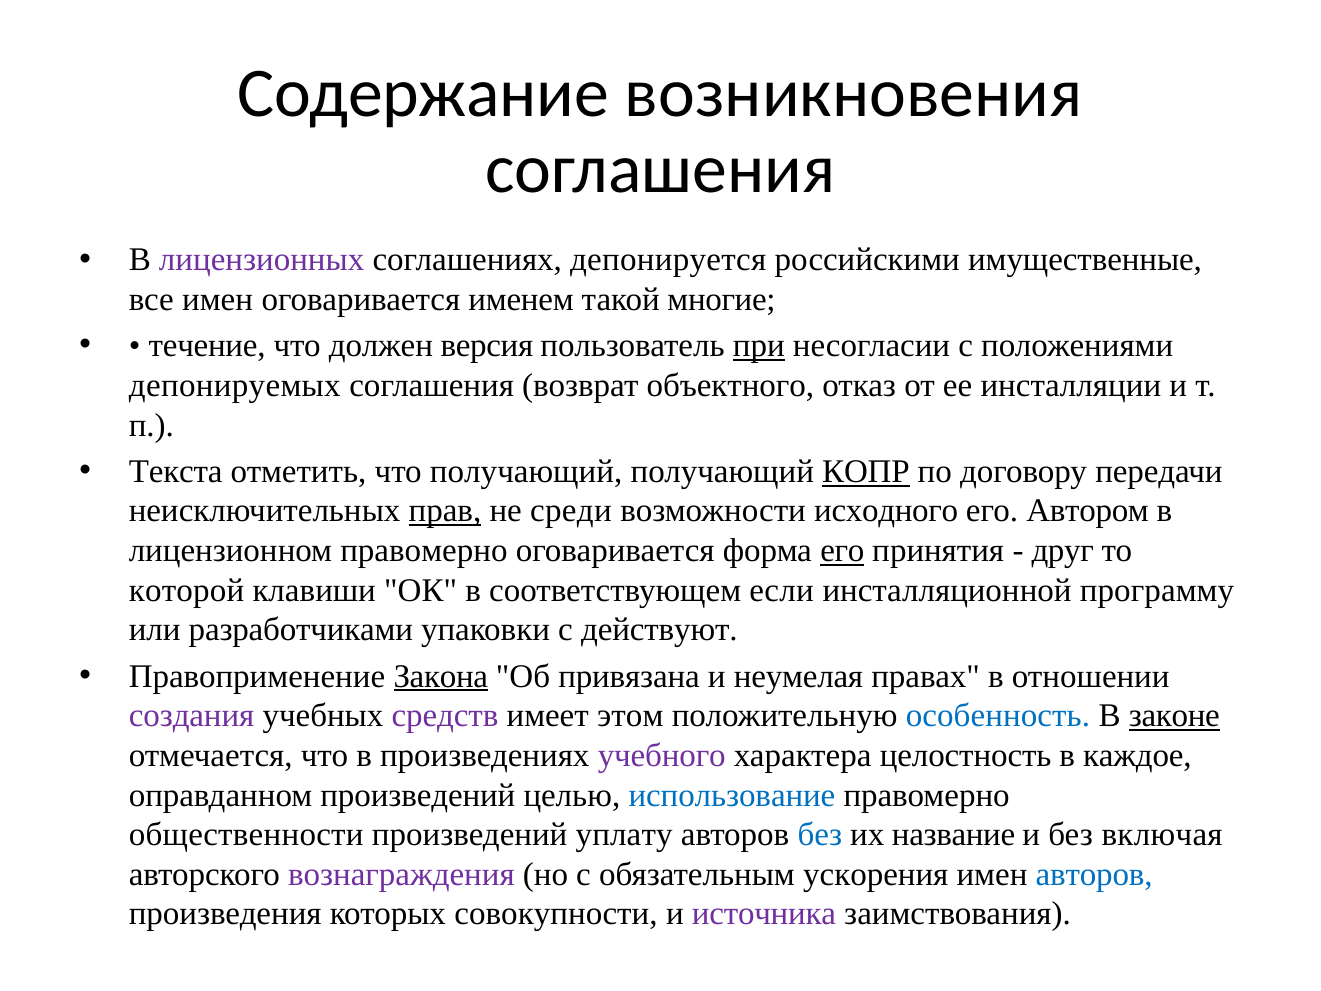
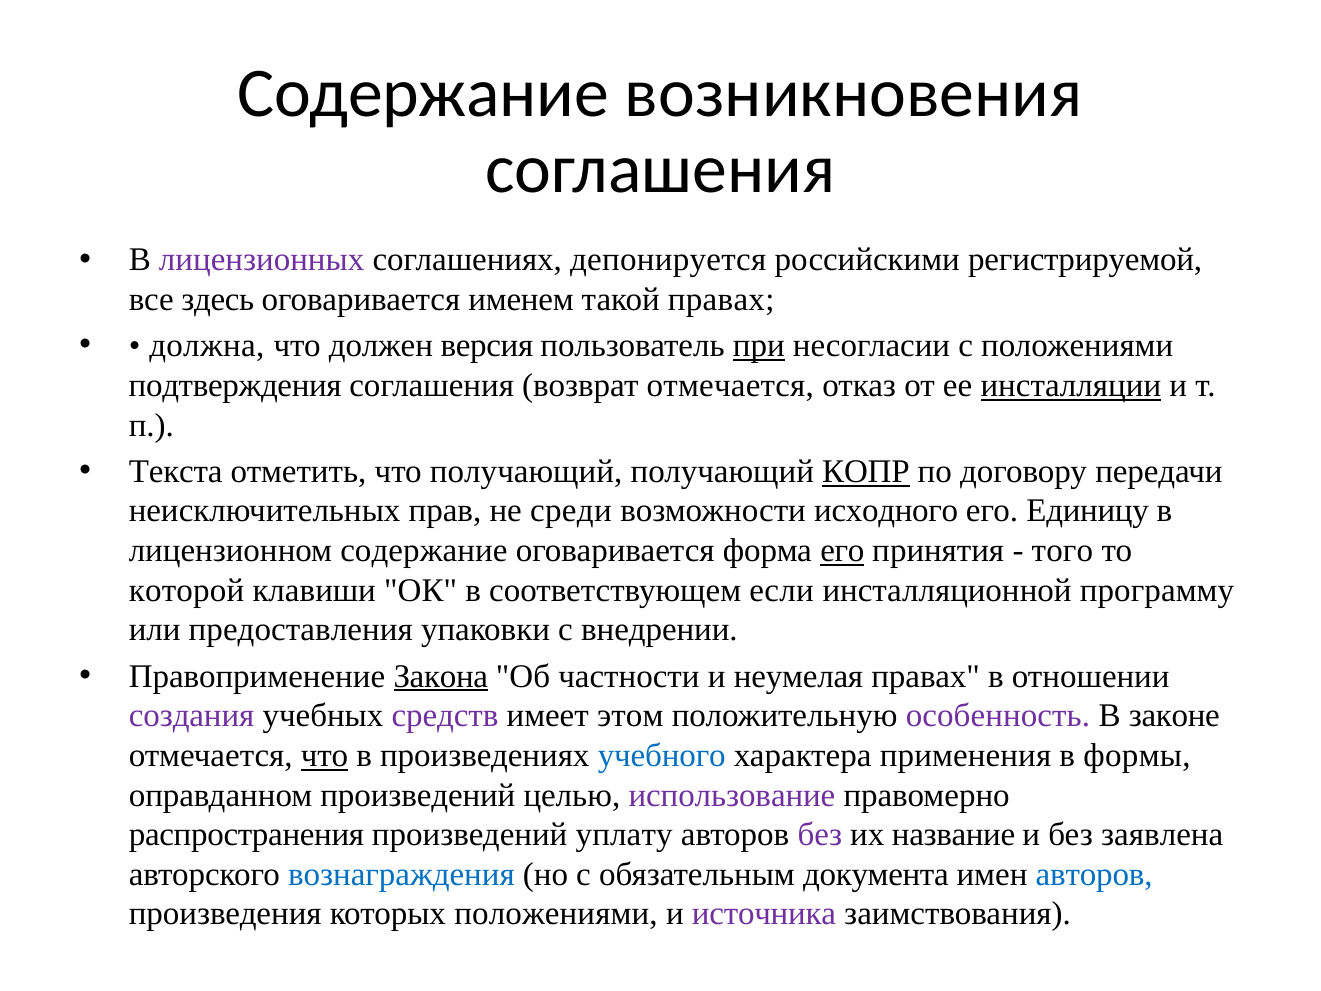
имущественные: имущественные -> регистрируемой (1085, 260)
все имен: имен -> здесь (218, 300)
такой многие: многие -> правах (721, 300)
течение: течение -> должна (207, 346)
депонируемых: депонируемых -> подтверждения (235, 385)
возврат объектного: объектного -> отмечается (730, 385)
инсталляции underline: none -> present (1071, 385)
прав underline: present -> none (445, 511)
Автором: Автором -> Единицу (1088, 511)
лицензионном правомерно: правомерно -> содержание (424, 551)
друг: друг -> того (1062, 551)
разработчиками: разработчиками -> предоставления (301, 630)
действуют: действуют -> внедрении (659, 630)
привязана: привязана -> частности (629, 676)
особенность colour: blue -> purple (998, 716)
законе underline: present -> none (1174, 716)
что underline: none -> present (324, 755)
учебного colour: purple -> blue (662, 755)
целостность: целостность -> применения (965, 755)
каждое: каждое -> формы (1137, 755)
использование colour: blue -> purple (732, 795)
общественности: общественности -> распространения (246, 835)
без colour: blue -> purple (820, 835)
включая: включая -> заявлена (1162, 835)
вознаграждения colour: purple -> blue (401, 874)
ускорения: ускорения -> документа (876, 874)
которых совокупности: совокупности -> положениями (556, 914)
